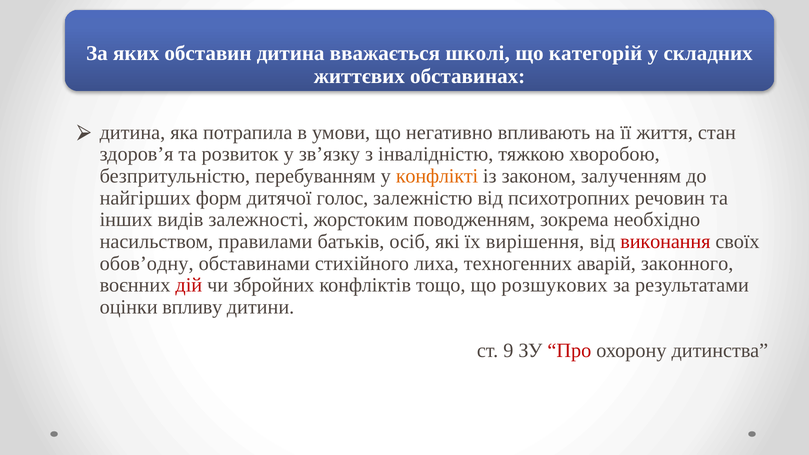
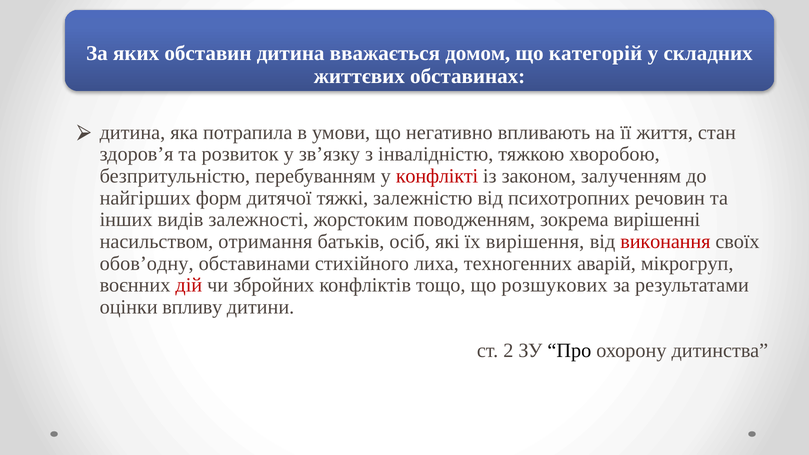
школі: школі -> домом (478, 53)
конфлікті colour: orange -> red (437, 176)
голос: голос -> тяжкі (342, 198)
необхідно: необхідно -> вирішенні (657, 220)
правилами: правилами -> отримання (265, 242)
законного: законного -> мікрогруп (687, 263)
9: 9 -> 2 (508, 351)
Про colour: red -> black (569, 351)
